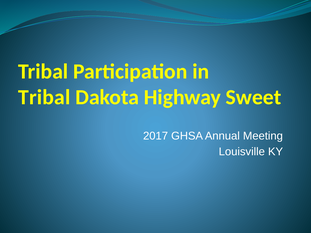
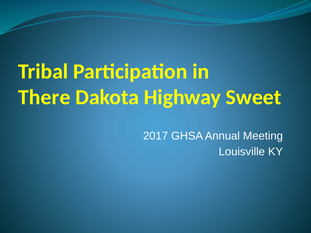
Tribal: Tribal -> There (44, 97)
